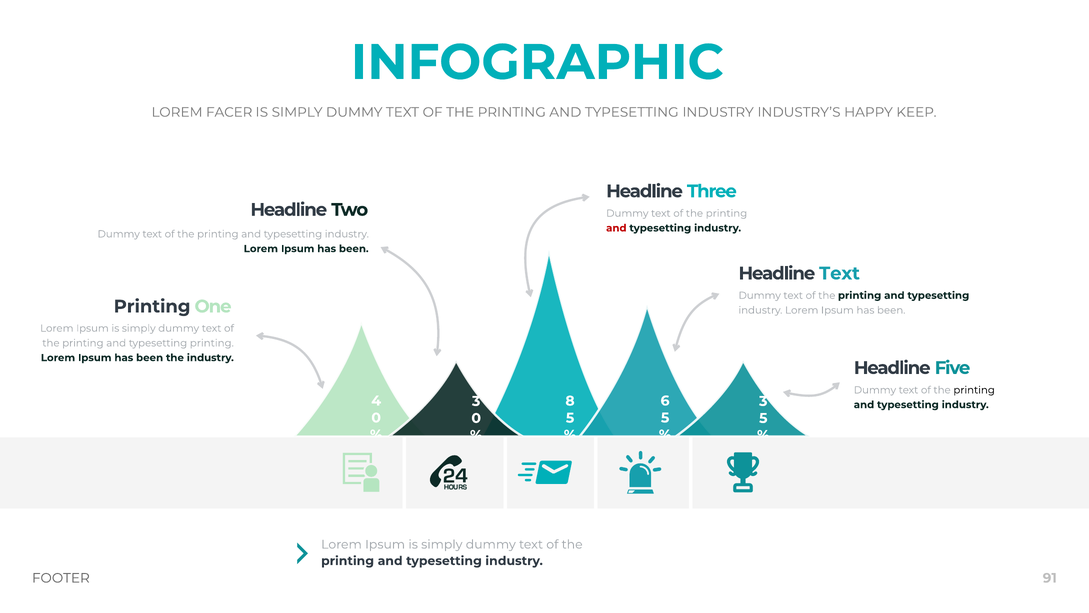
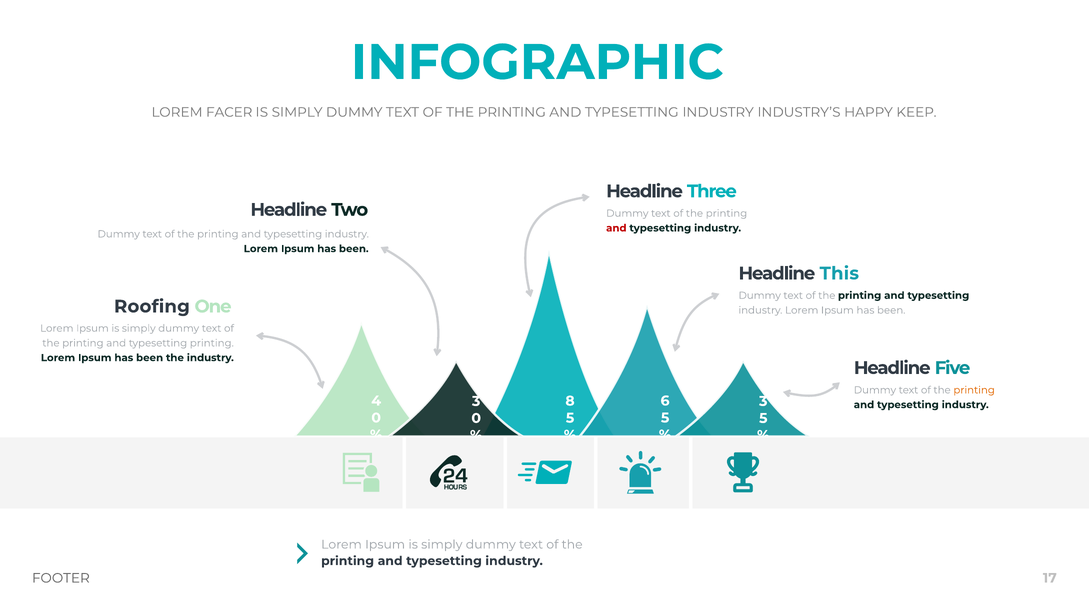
Headline Text: Text -> This (839, 273)
Printing: Printing -> Roofing (152, 306)
printing colour: black -> orange (974, 390)
91: 91 -> 17 (1050, 578)
